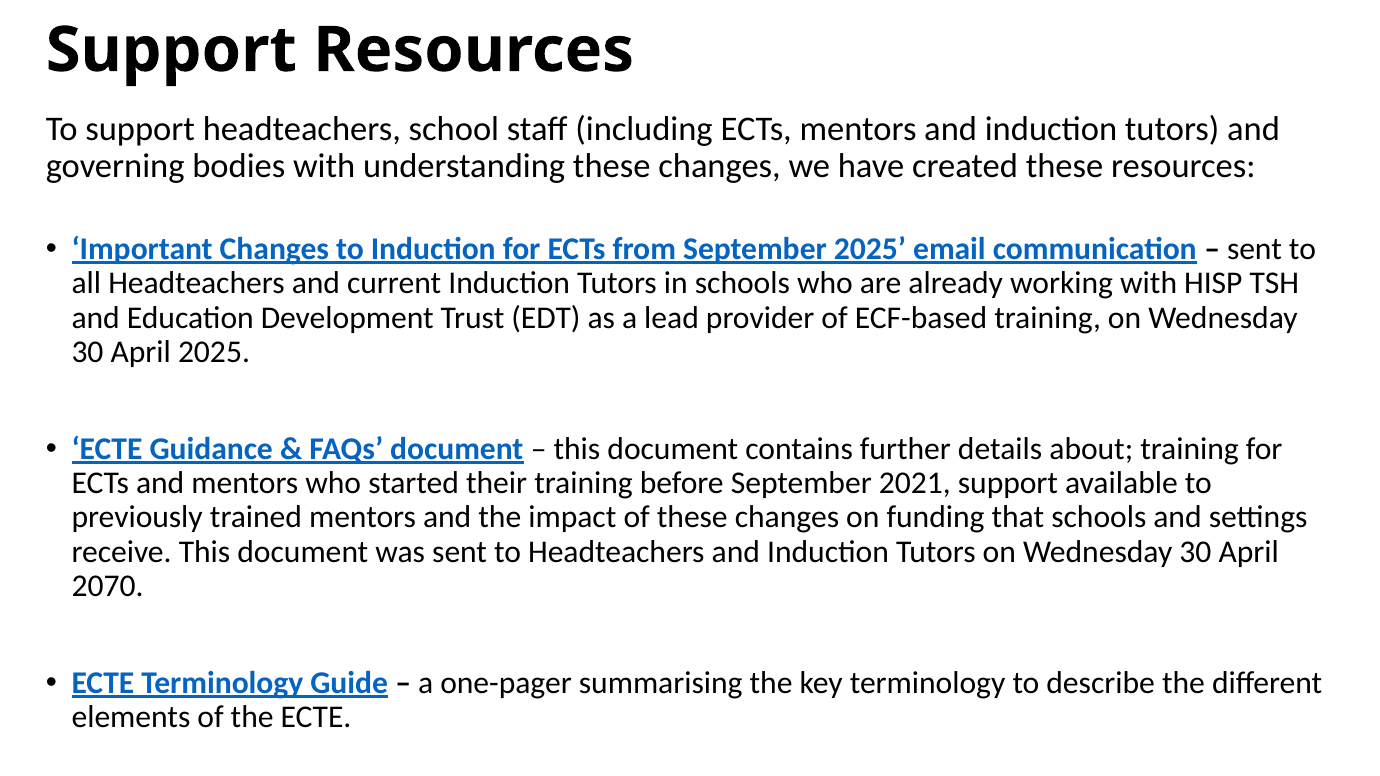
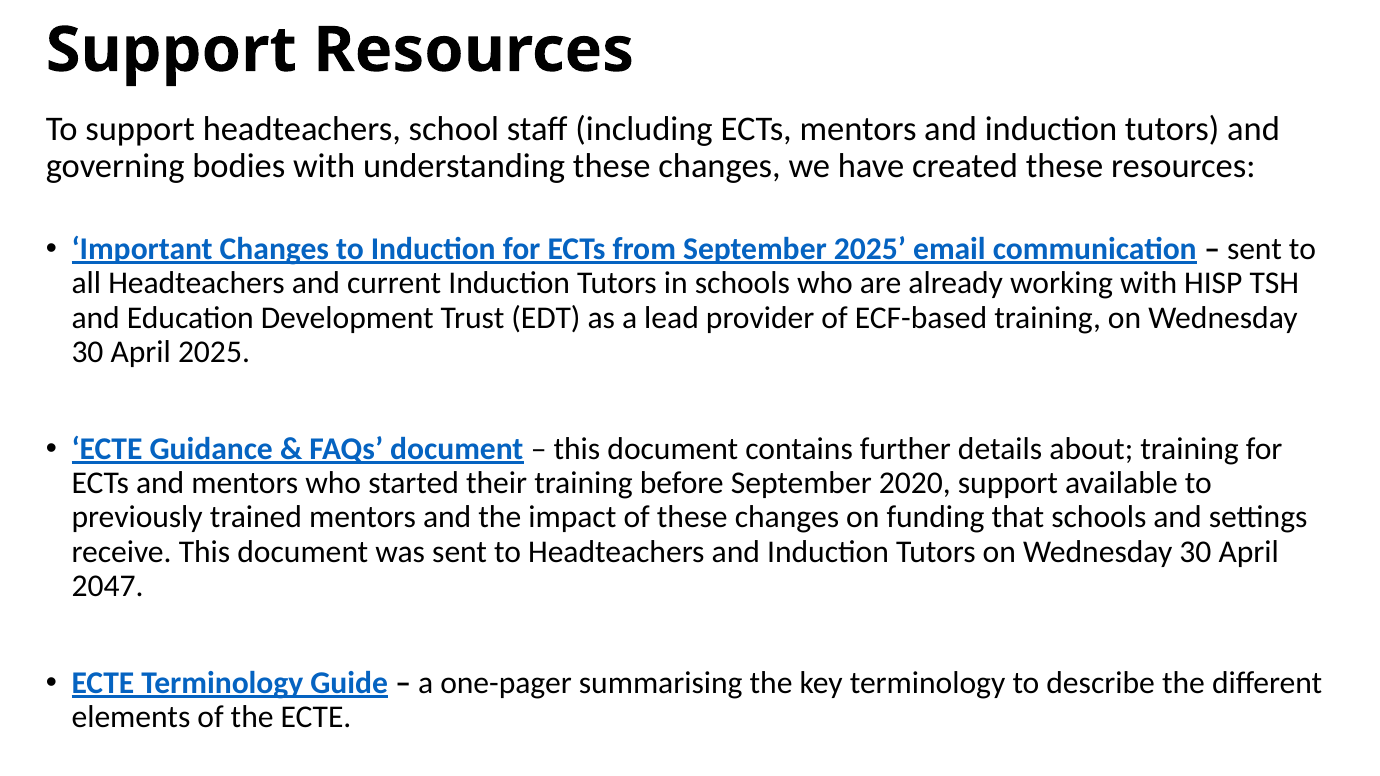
2021: 2021 -> 2020 (915, 484)
2070: 2070 -> 2047 (108, 586)
